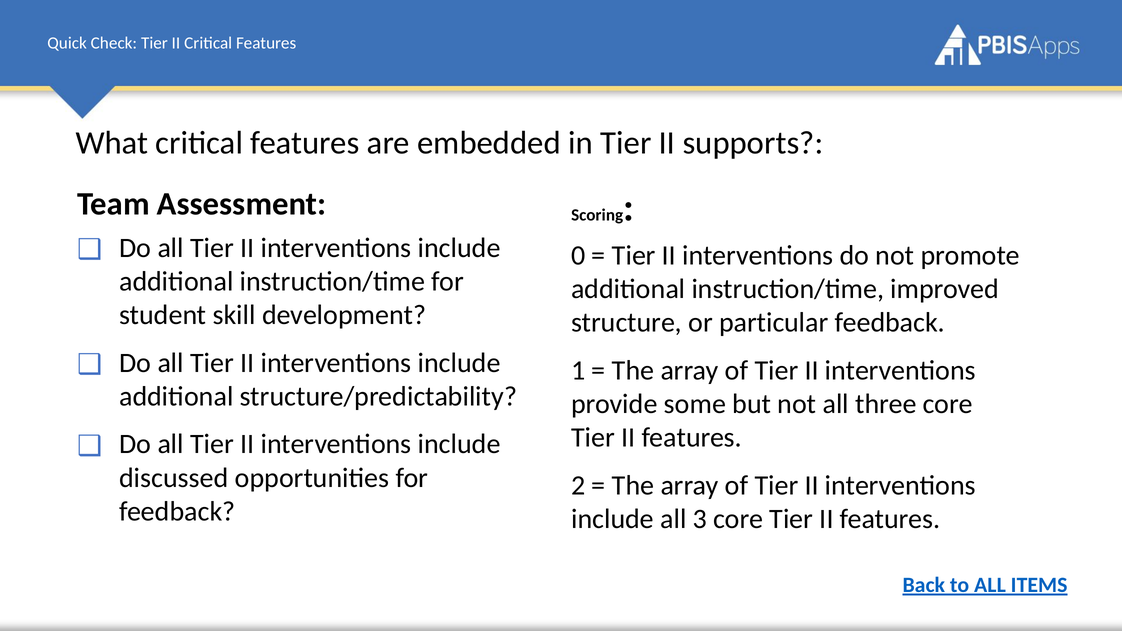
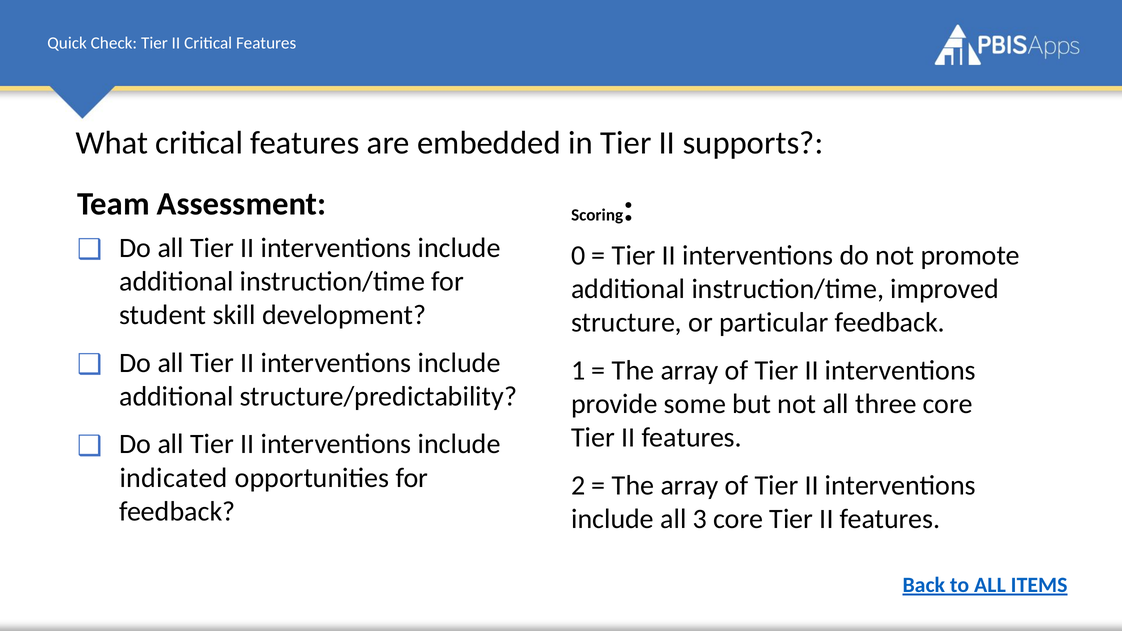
discussed: discussed -> indicated (174, 478)
